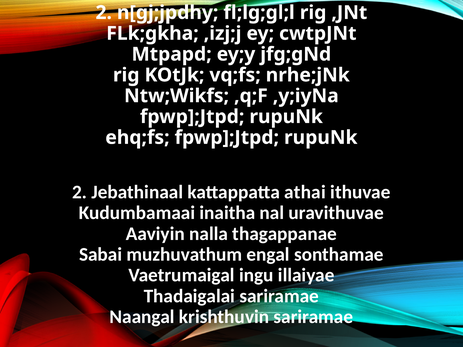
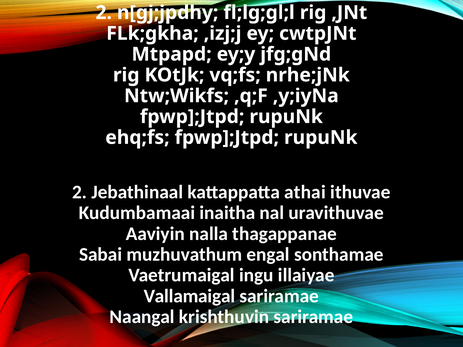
Thadaigalai: Thadaigalai -> Vallamaigal (189, 296)
